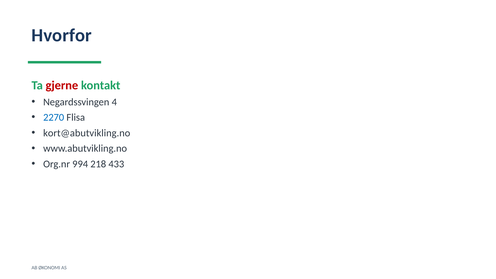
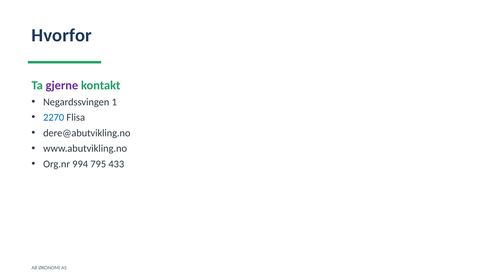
gjerne colour: red -> purple (62, 85)
4: 4 -> 1 (114, 102)
kort@abutvikling.no: kort@abutvikling.no -> dere@abutvikling.no (87, 133)
218: 218 -> 795 (98, 164)
